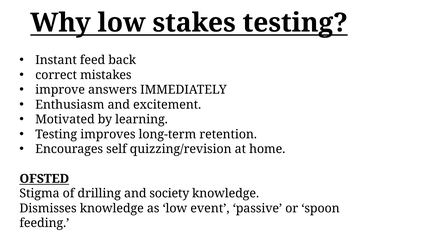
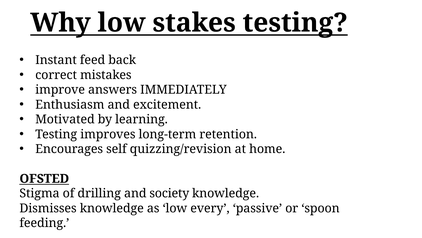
event: event -> every (210, 208)
